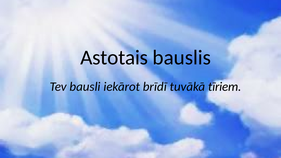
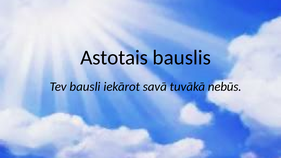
brīdī: brīdī -> savā (155, 87)
tīriem: tīriem -> nebūs (225, 87)
